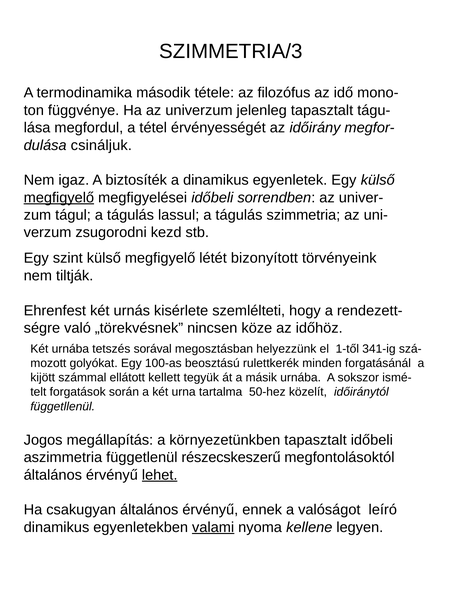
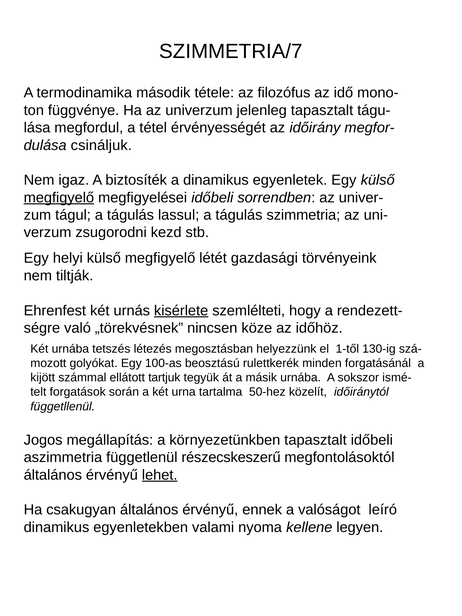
SZIMMETRIA/3: SZIMMETRIA/3 -> SZIMMETRIA/7 (231, 51)
szint: szint -> helyi (68, 258)
bizonyított: bizonyított -> gazdasági (264, 258)
kisérlete underline: none -> present (181, 311)
sorával: sorával -> létezés (153, 349)
341-ig: 341-ig -> 130-ig (379, 349)
kellett: kellett -> tartjuk (164, 378)
valami underline: present -> none (213, 527)
